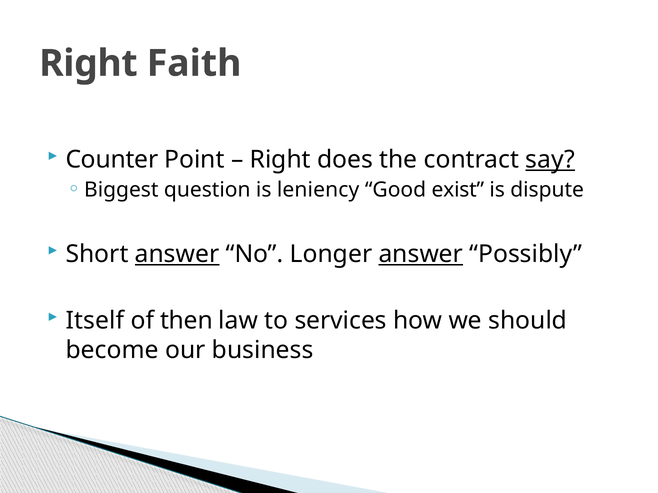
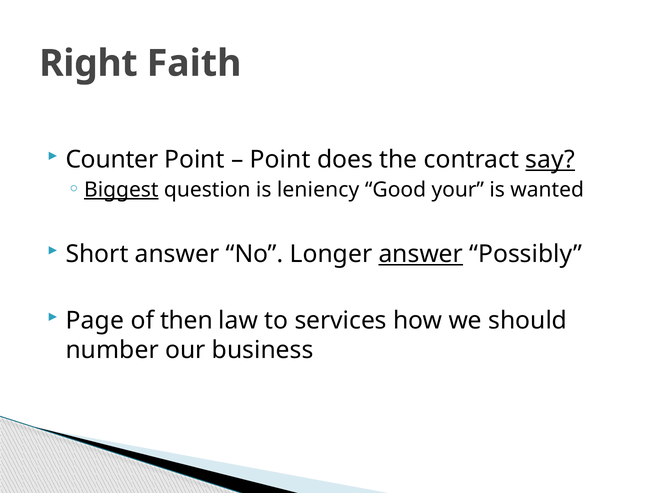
Right: Right -> Point (280, 160)
Biggest underline: none -> present (121, 190)
exist: exist -> your (458, 190)
dispute: dispute -> wanted (547, 190)
answer underline: present -> none (177, 254)
Itself: Itself -> Page (95, 321)
become: become -> number (112, 351)
